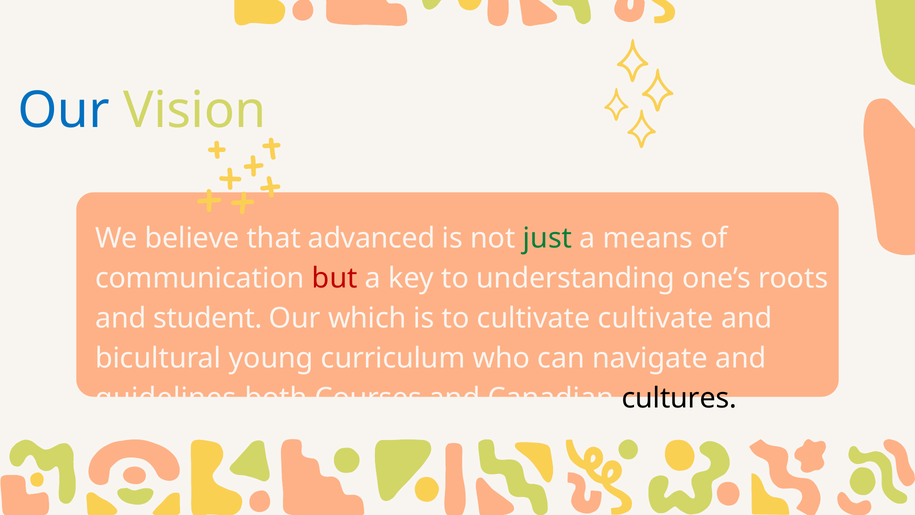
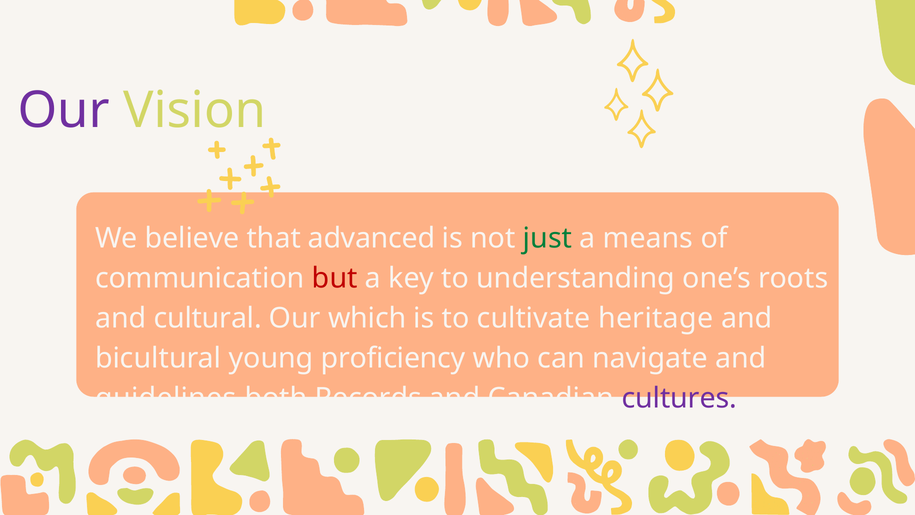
Our colour: blue -> purple (64, 111)
student: student -> cultural (208, 318)
cultivate cultivate: cultivate -> heritage (656, 318)
curriculum: curriculum -> proficiency (393, 358)
Courses: Courses -> Records (368, 398)
cultures colour: black -> purple (679, 398)
